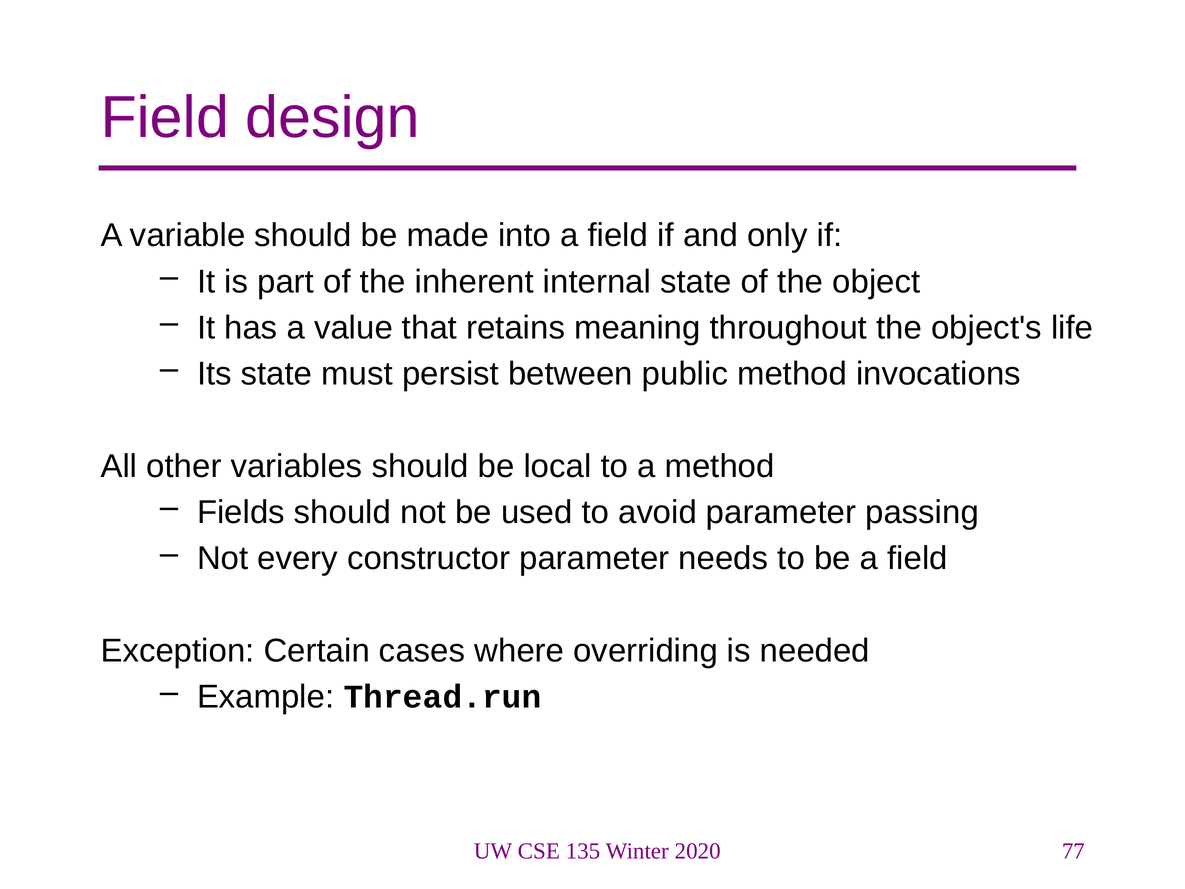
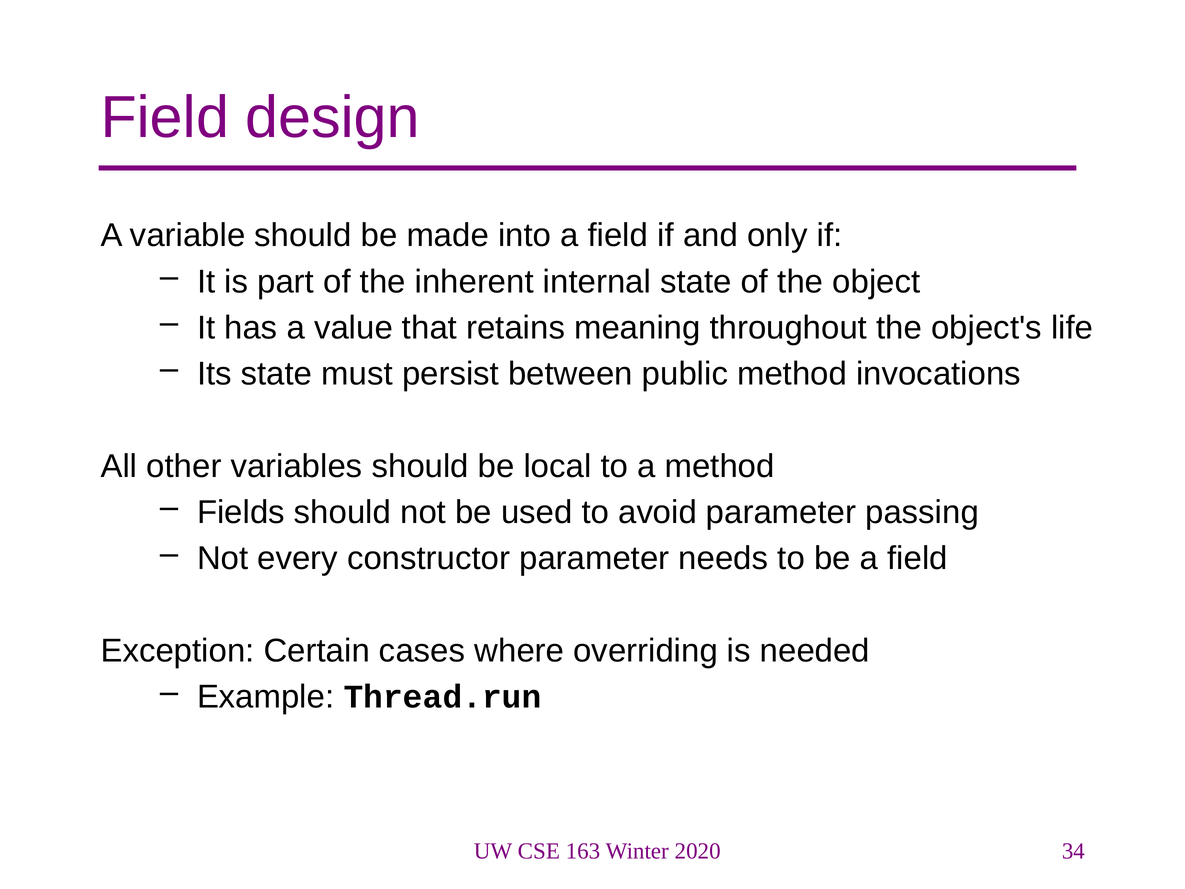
135: 135 -> 163 (583, 851)
77: 77 -> 34 (1073, 851)
